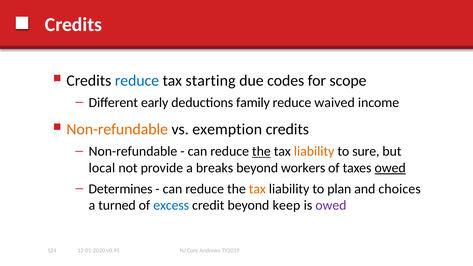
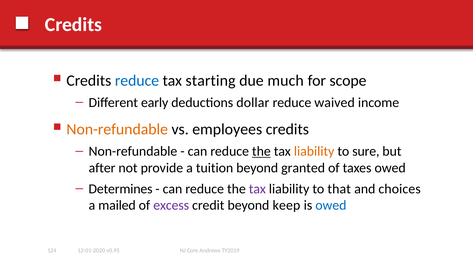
codes: codes -> much (286, 81)
family: family -> dollar (253, 103)
exemption: exemption -> employees (227, 129)
local: local -> after (102, 168)
breaks: breaks -> tuition (215, 168)
workers: workers -> granted (303, 168)
owed underline: present -> none (390, 168)
tax colour: orange -> purple (257, 189)
plan: plan -> that (339, 189)
turned: turned -> mailed (117, 205)
excess colour: blue -> purple (171, 205)
owed colour: purple -> blue (331, 205)
